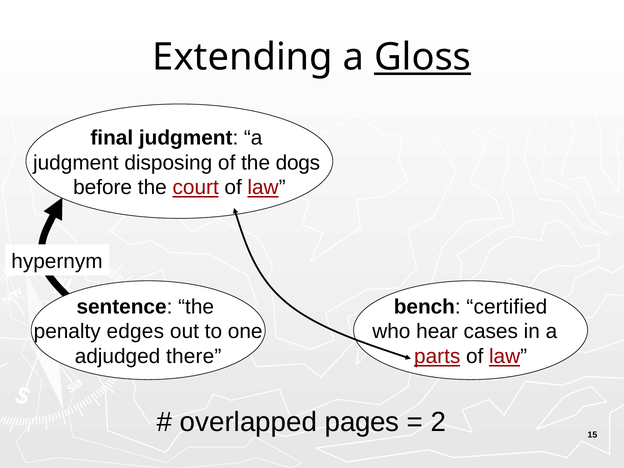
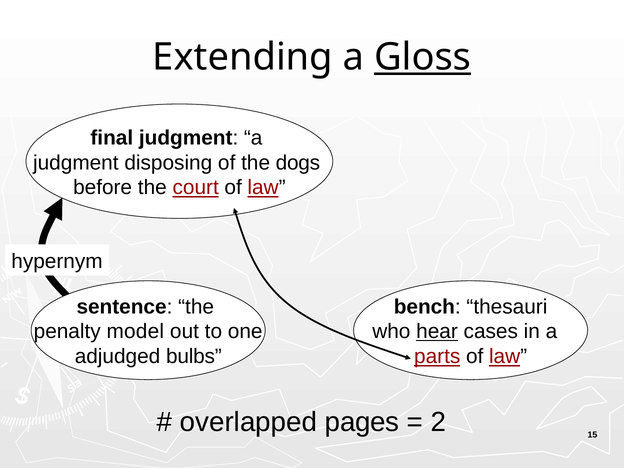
certified: certified -> thesauri (507, 307)
edges: edges -> model (135, 332)
hear underline: none -> present (437, 332)
there: there -> bulbs (194, 357)
